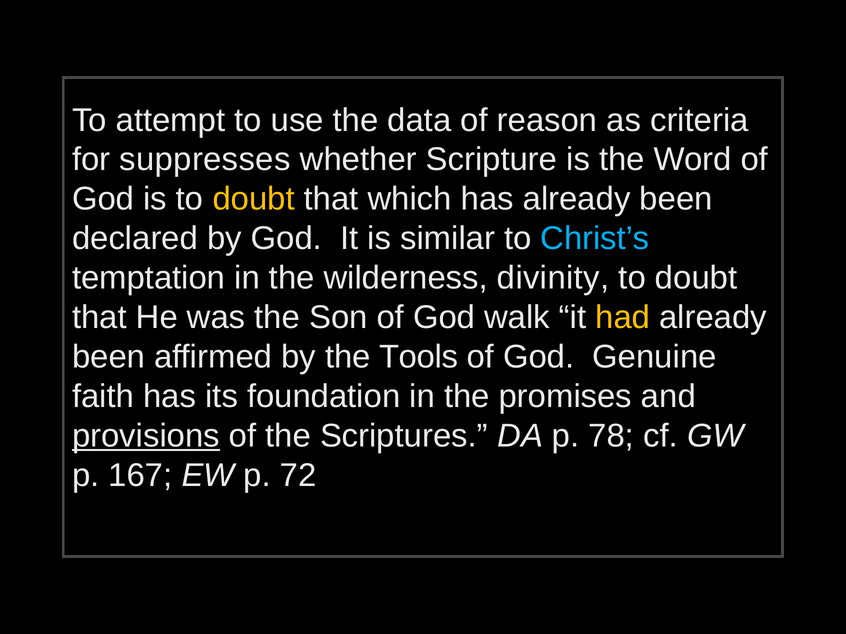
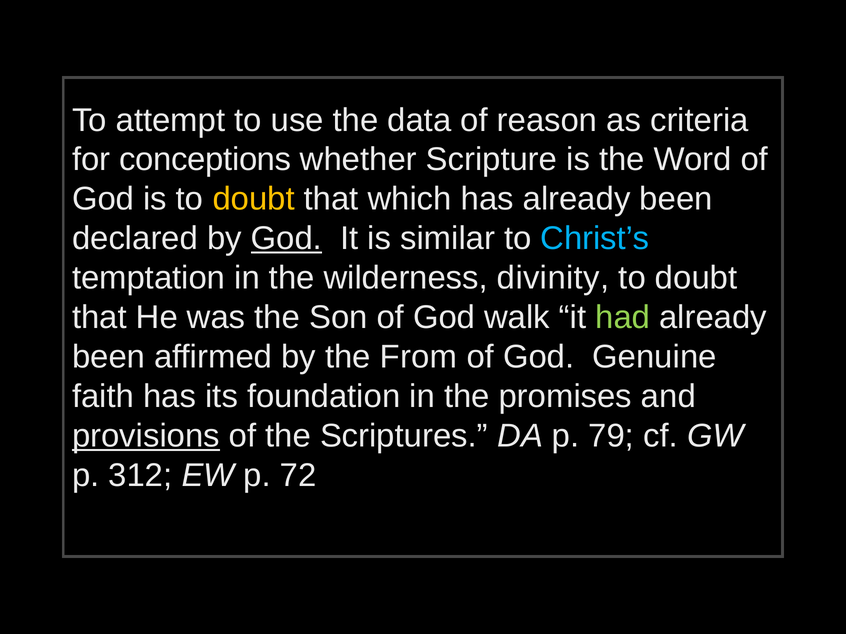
suppresses: suppresses -> conceptions (205, 160)
God underline: none -> present (286, 239)
had colour: yellow -> light green (623, 318)
Tools: Tools -> From (418, 357)
78: 78 -> 79 (611, 436)
167: 167 -> 312 (140, 476)
